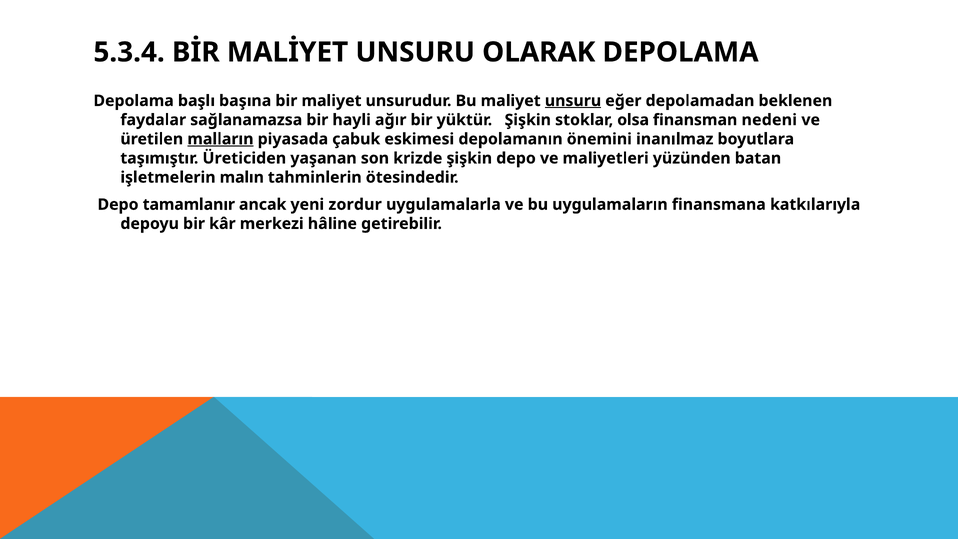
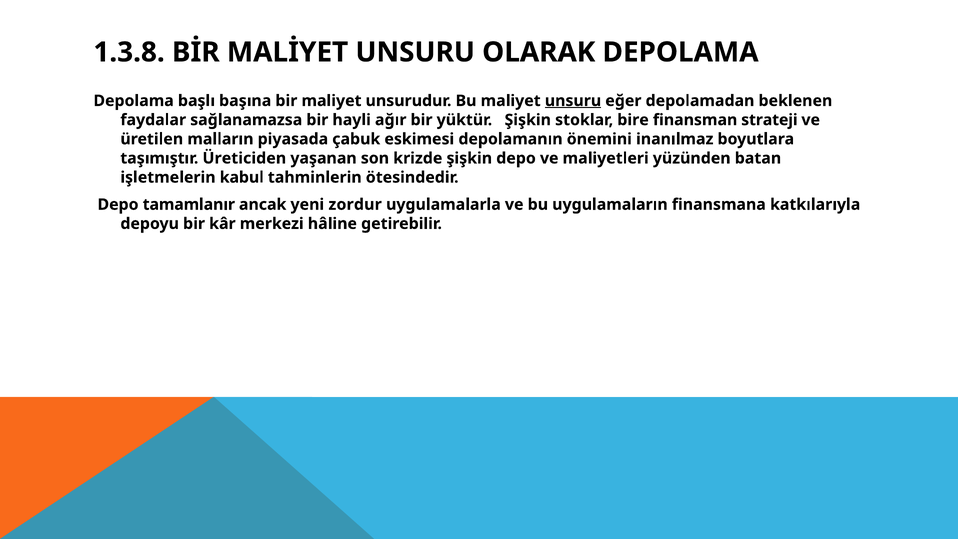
5.3.4: 5.3.4 -> 1.3.8 (129, 52)
olsa: olsa -> bire (633, 120)
nedeni: nedeni -> strateji (769, 120)
malların underline: present -> none (220, 139)
malın: malın -> kabul (242, 177)
